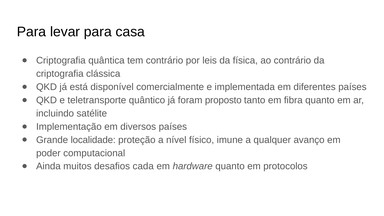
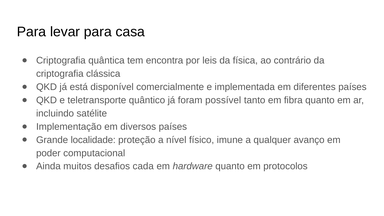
tem contrário: contrário -> encontra (165, 60)
proposto: proposto -> possível (223, 100)
